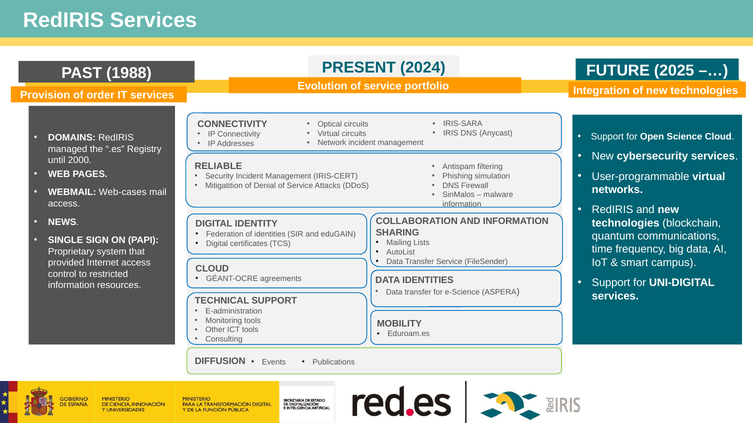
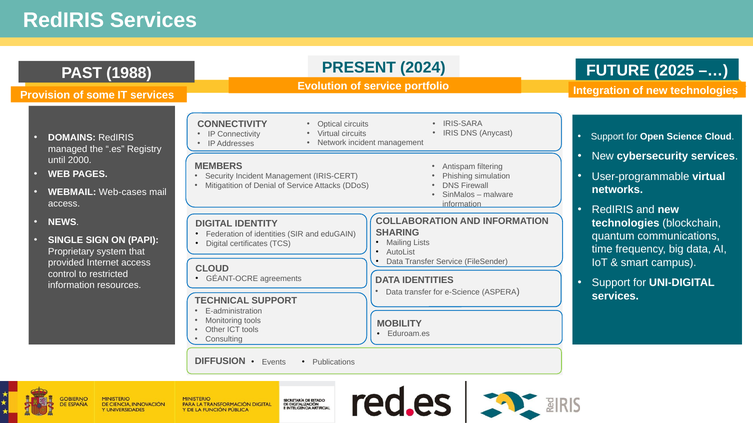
order: order -> some (101, 95)
RELIABLE: RELIABLE -> MEMBERS (218, 166)
